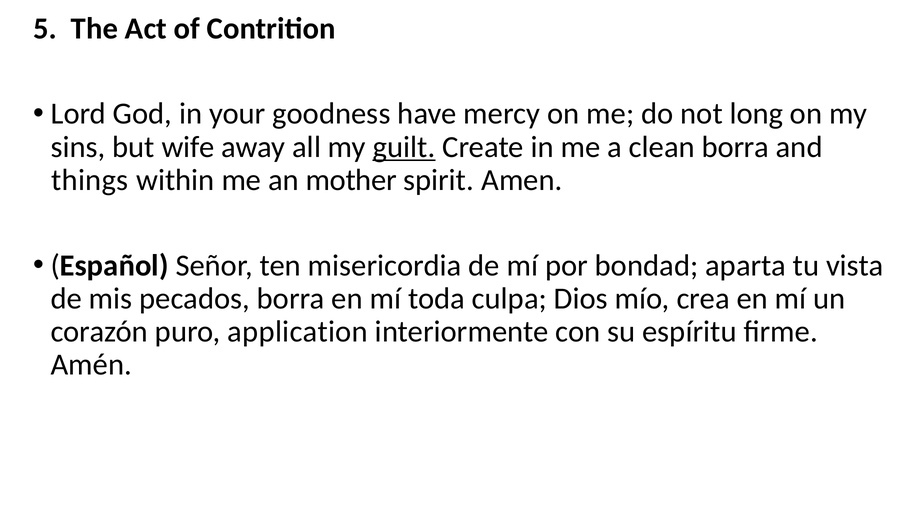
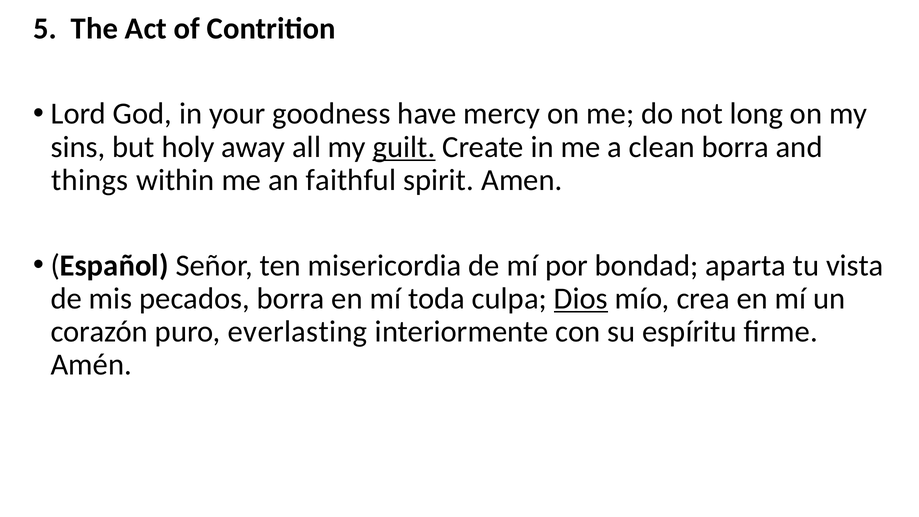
wife: wife -> holy (188, 147)
mother: mother -> faithful (351, 180)
Dios underline: none -> present (581, 299)
application: application -> everlasting (298, 332)
